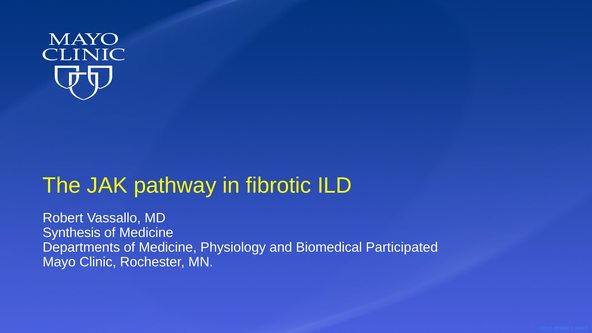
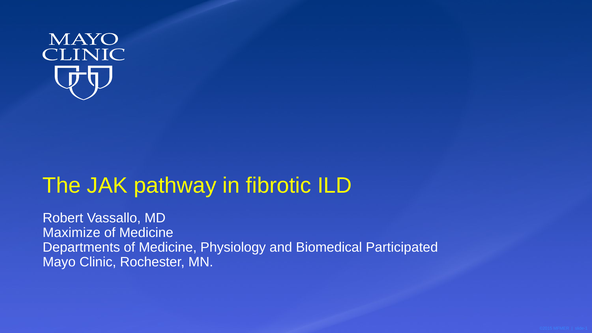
Synthesis: Synthesis -> Maximize (72, 233)
